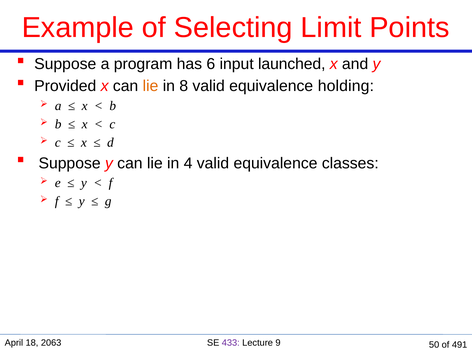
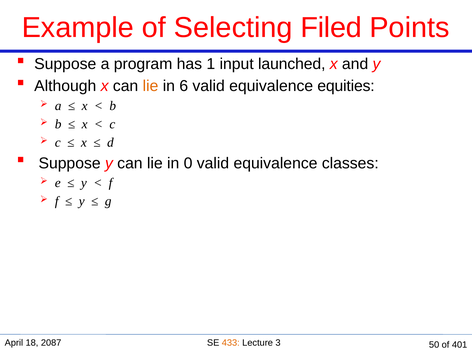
Limit: Limit -> Filed (331, 28)
6: 6 -> 1 (211, 64)
Provided: Provided -> Although (65, 86)
8: 8 -> 6 (184, 86)
holding: holding -> equities (346, 86)
4: 4 -> 0 (188, 163)
2063: 2063 -> 2087 (51, 343)
433 colour: purple -> orange (231, 343)
9: 9 -> 3 (278, 343)
491: 491 -> 401 (460, 345)
